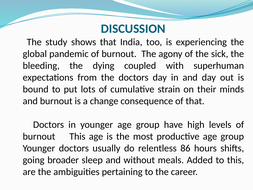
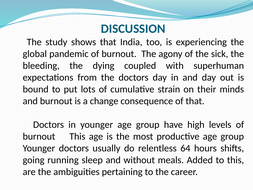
86: 86 -> 64 (185, 148)
broader: broader -> running (63, 160)
